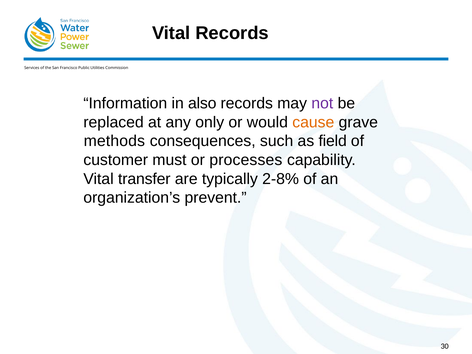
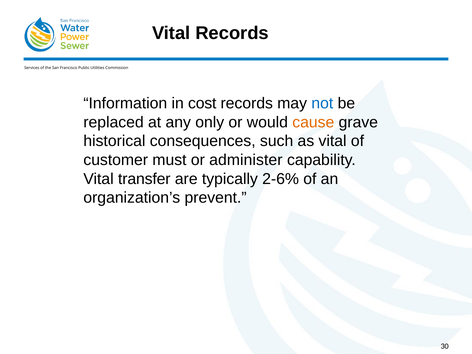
also: also -> cost (202, 103)
not colour: purple -> blue (322, 103)
methods: methods -> historical (114, 141)
as field: field -> vital (333, 141)
processes: processes -> administer (246, 160)
2-8%: 2-8% -> 2-6% (281, 179)
